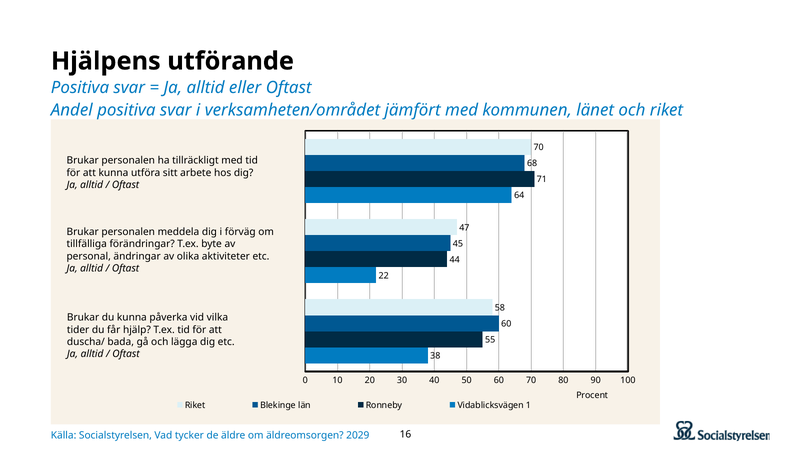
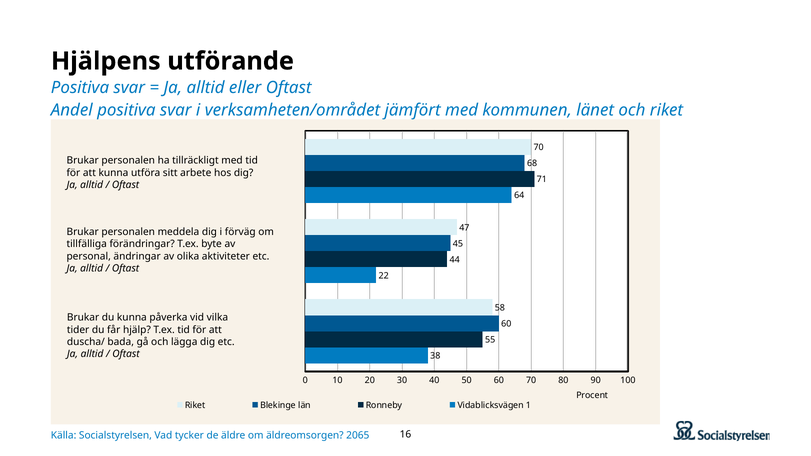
2029: 2029 -> 2065 (358, 436)
